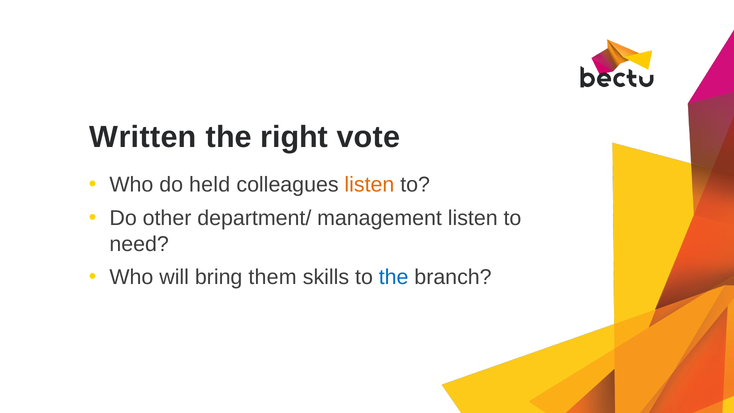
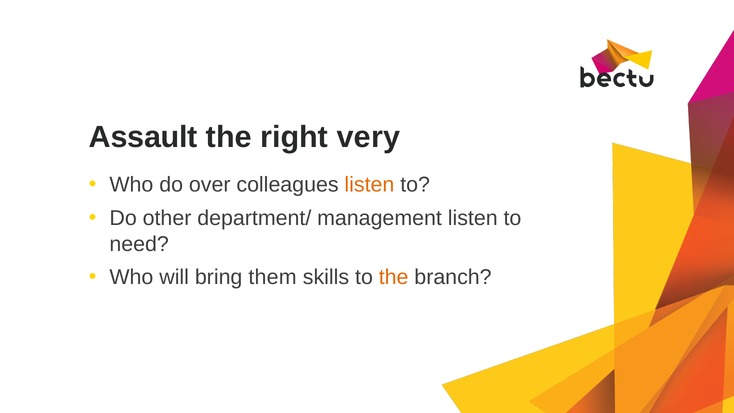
Written: Written -> Assault (143, 137)
vote: vote -> very (369, 137)
held: held -> over (210, 185)
the colour: blue -> orange (394, 277)
